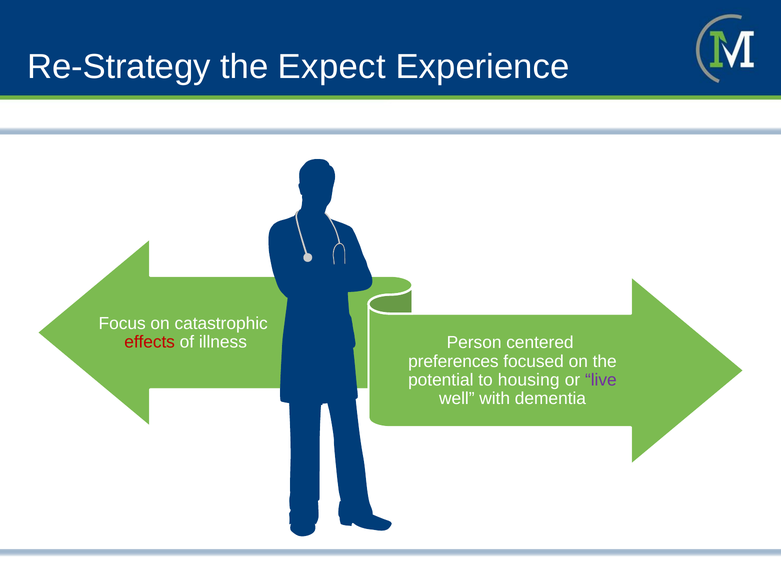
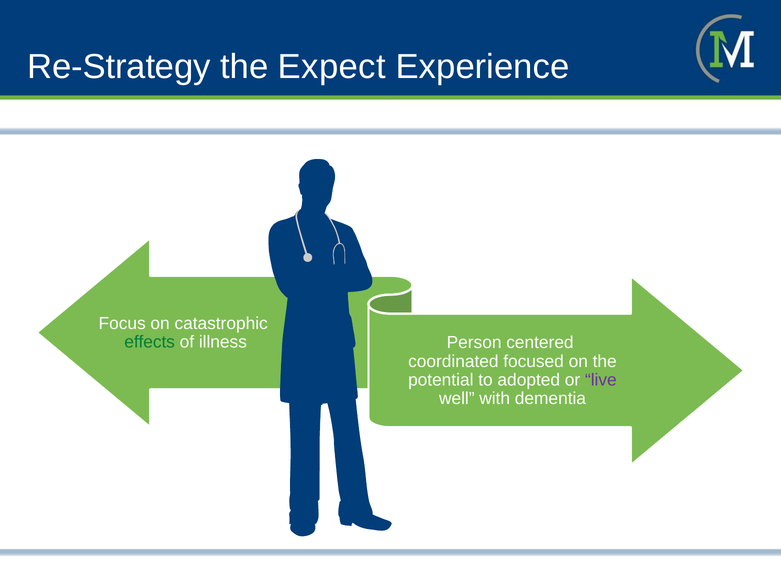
effects colour: red -> green (150, 342)
preferences: preferences -> coordinated (453, 361)
housing: housing -> adopted (529, 380)
